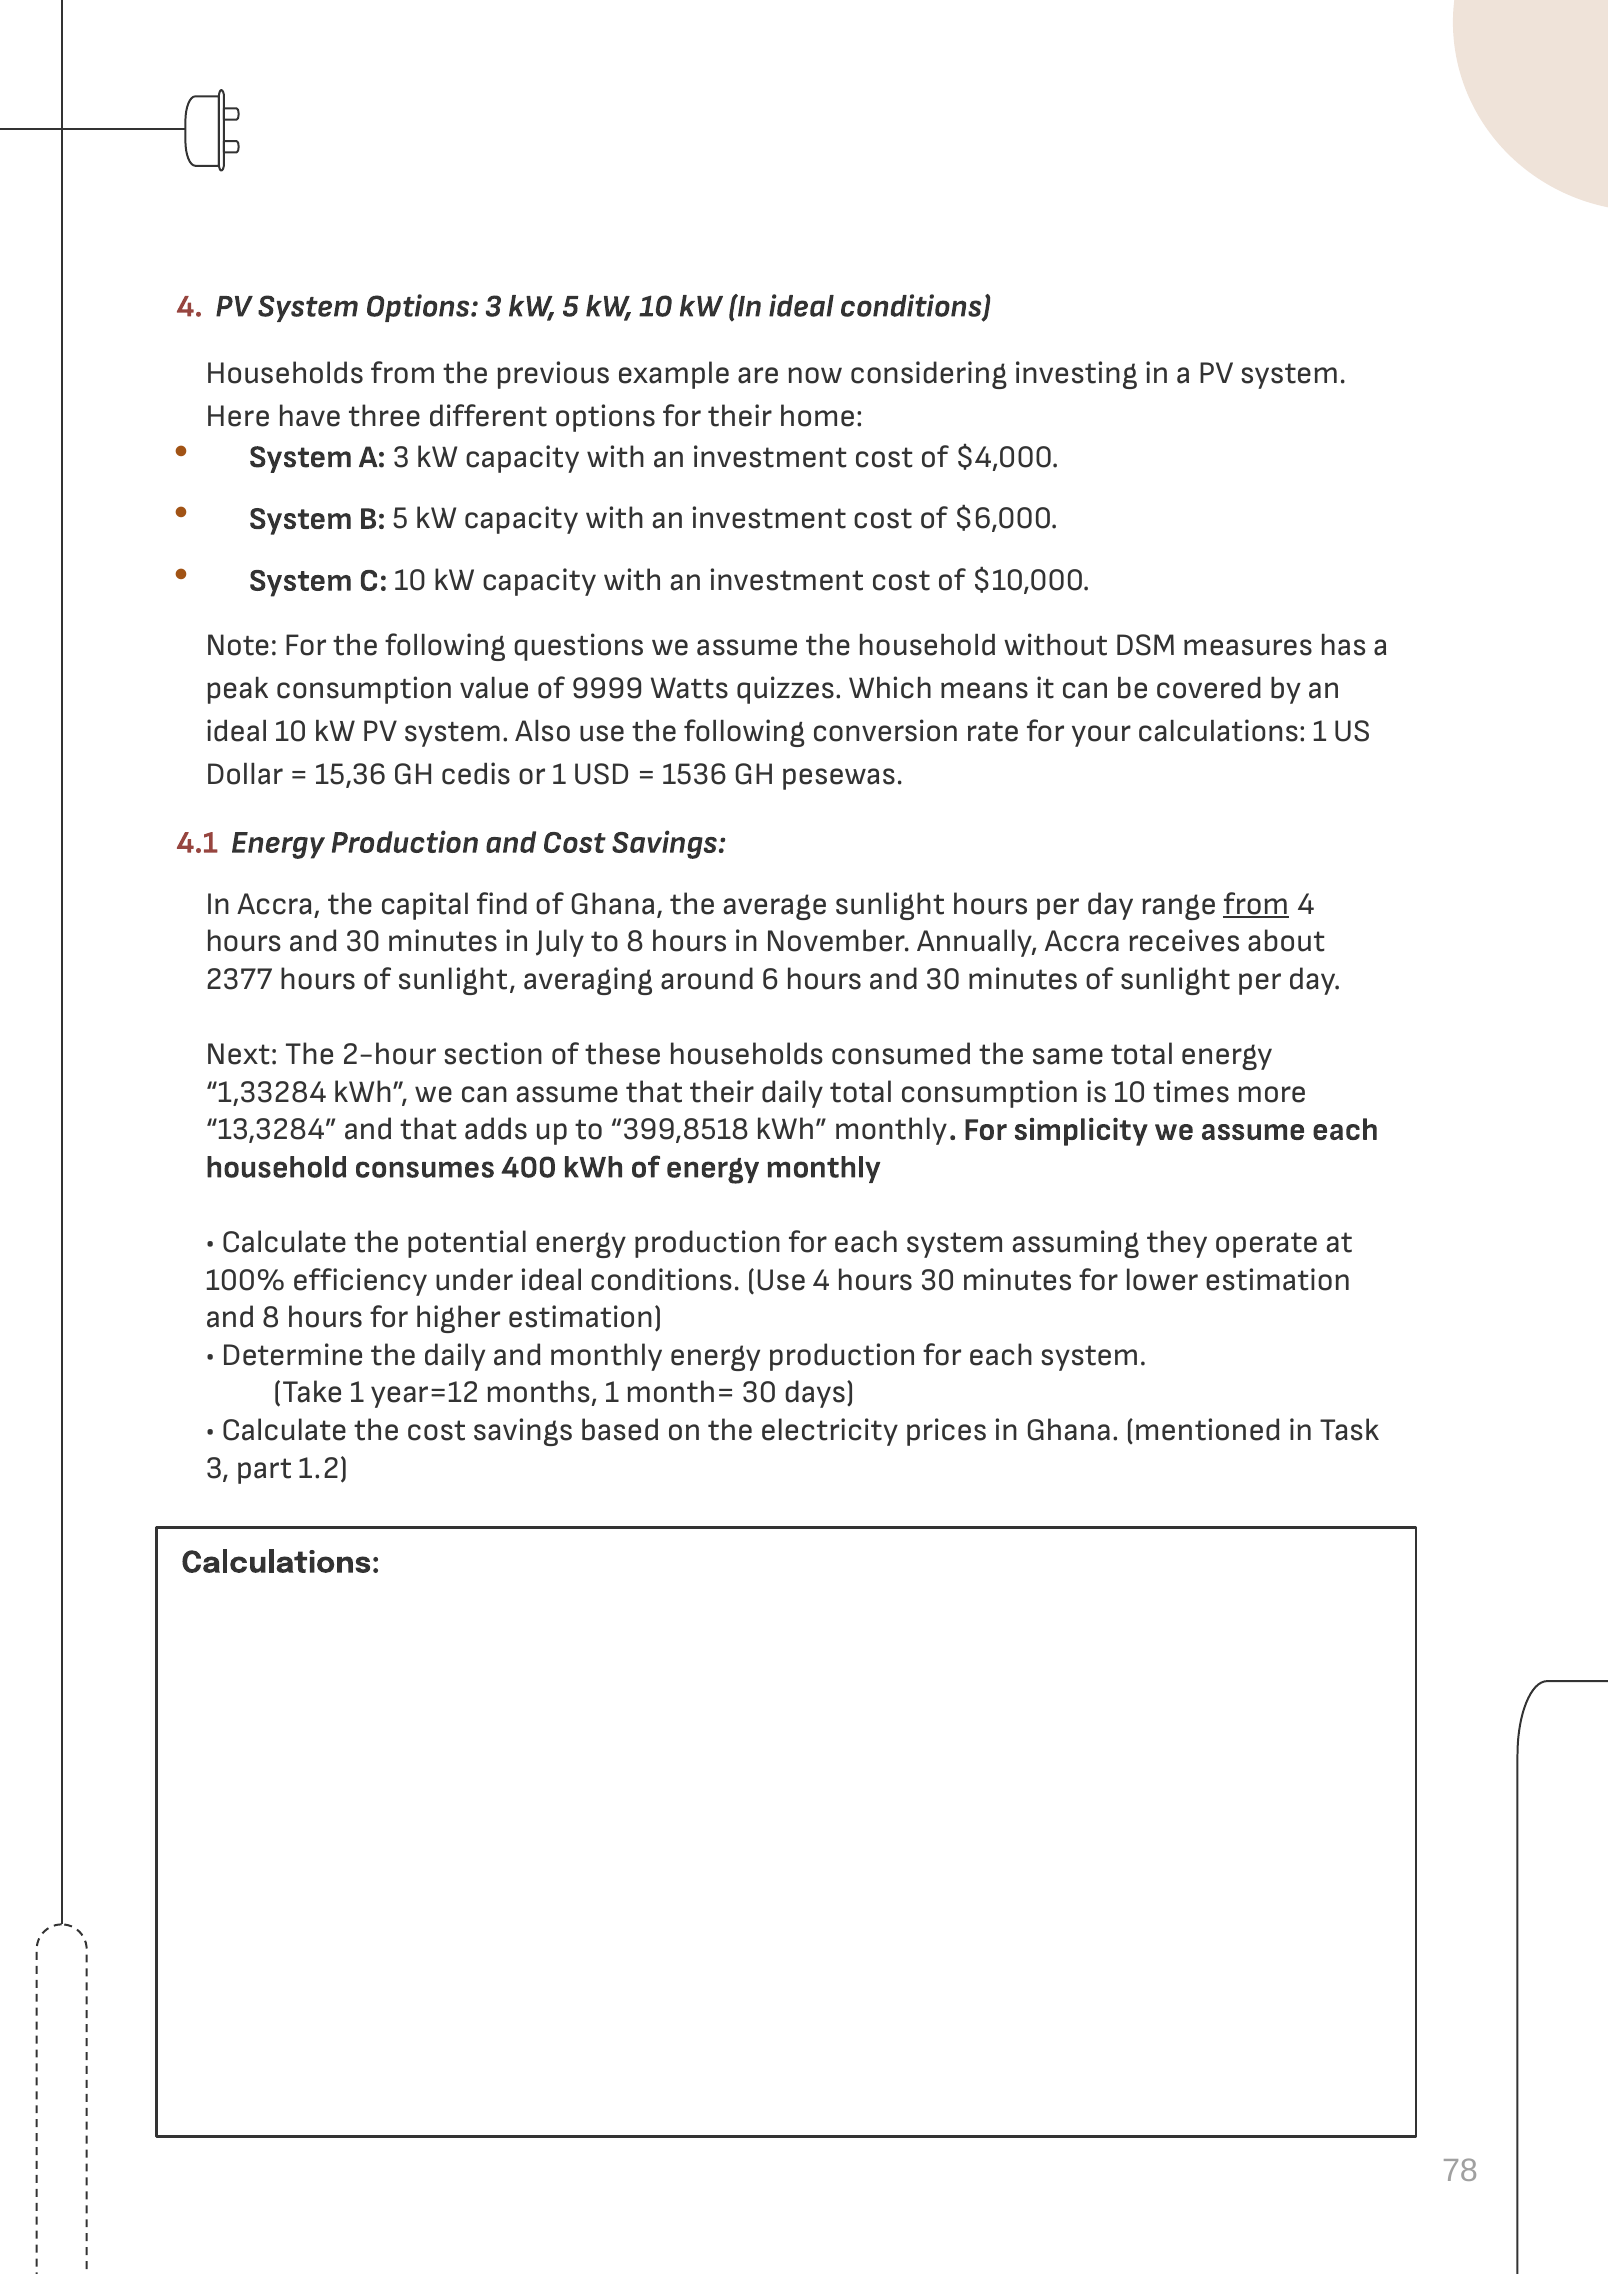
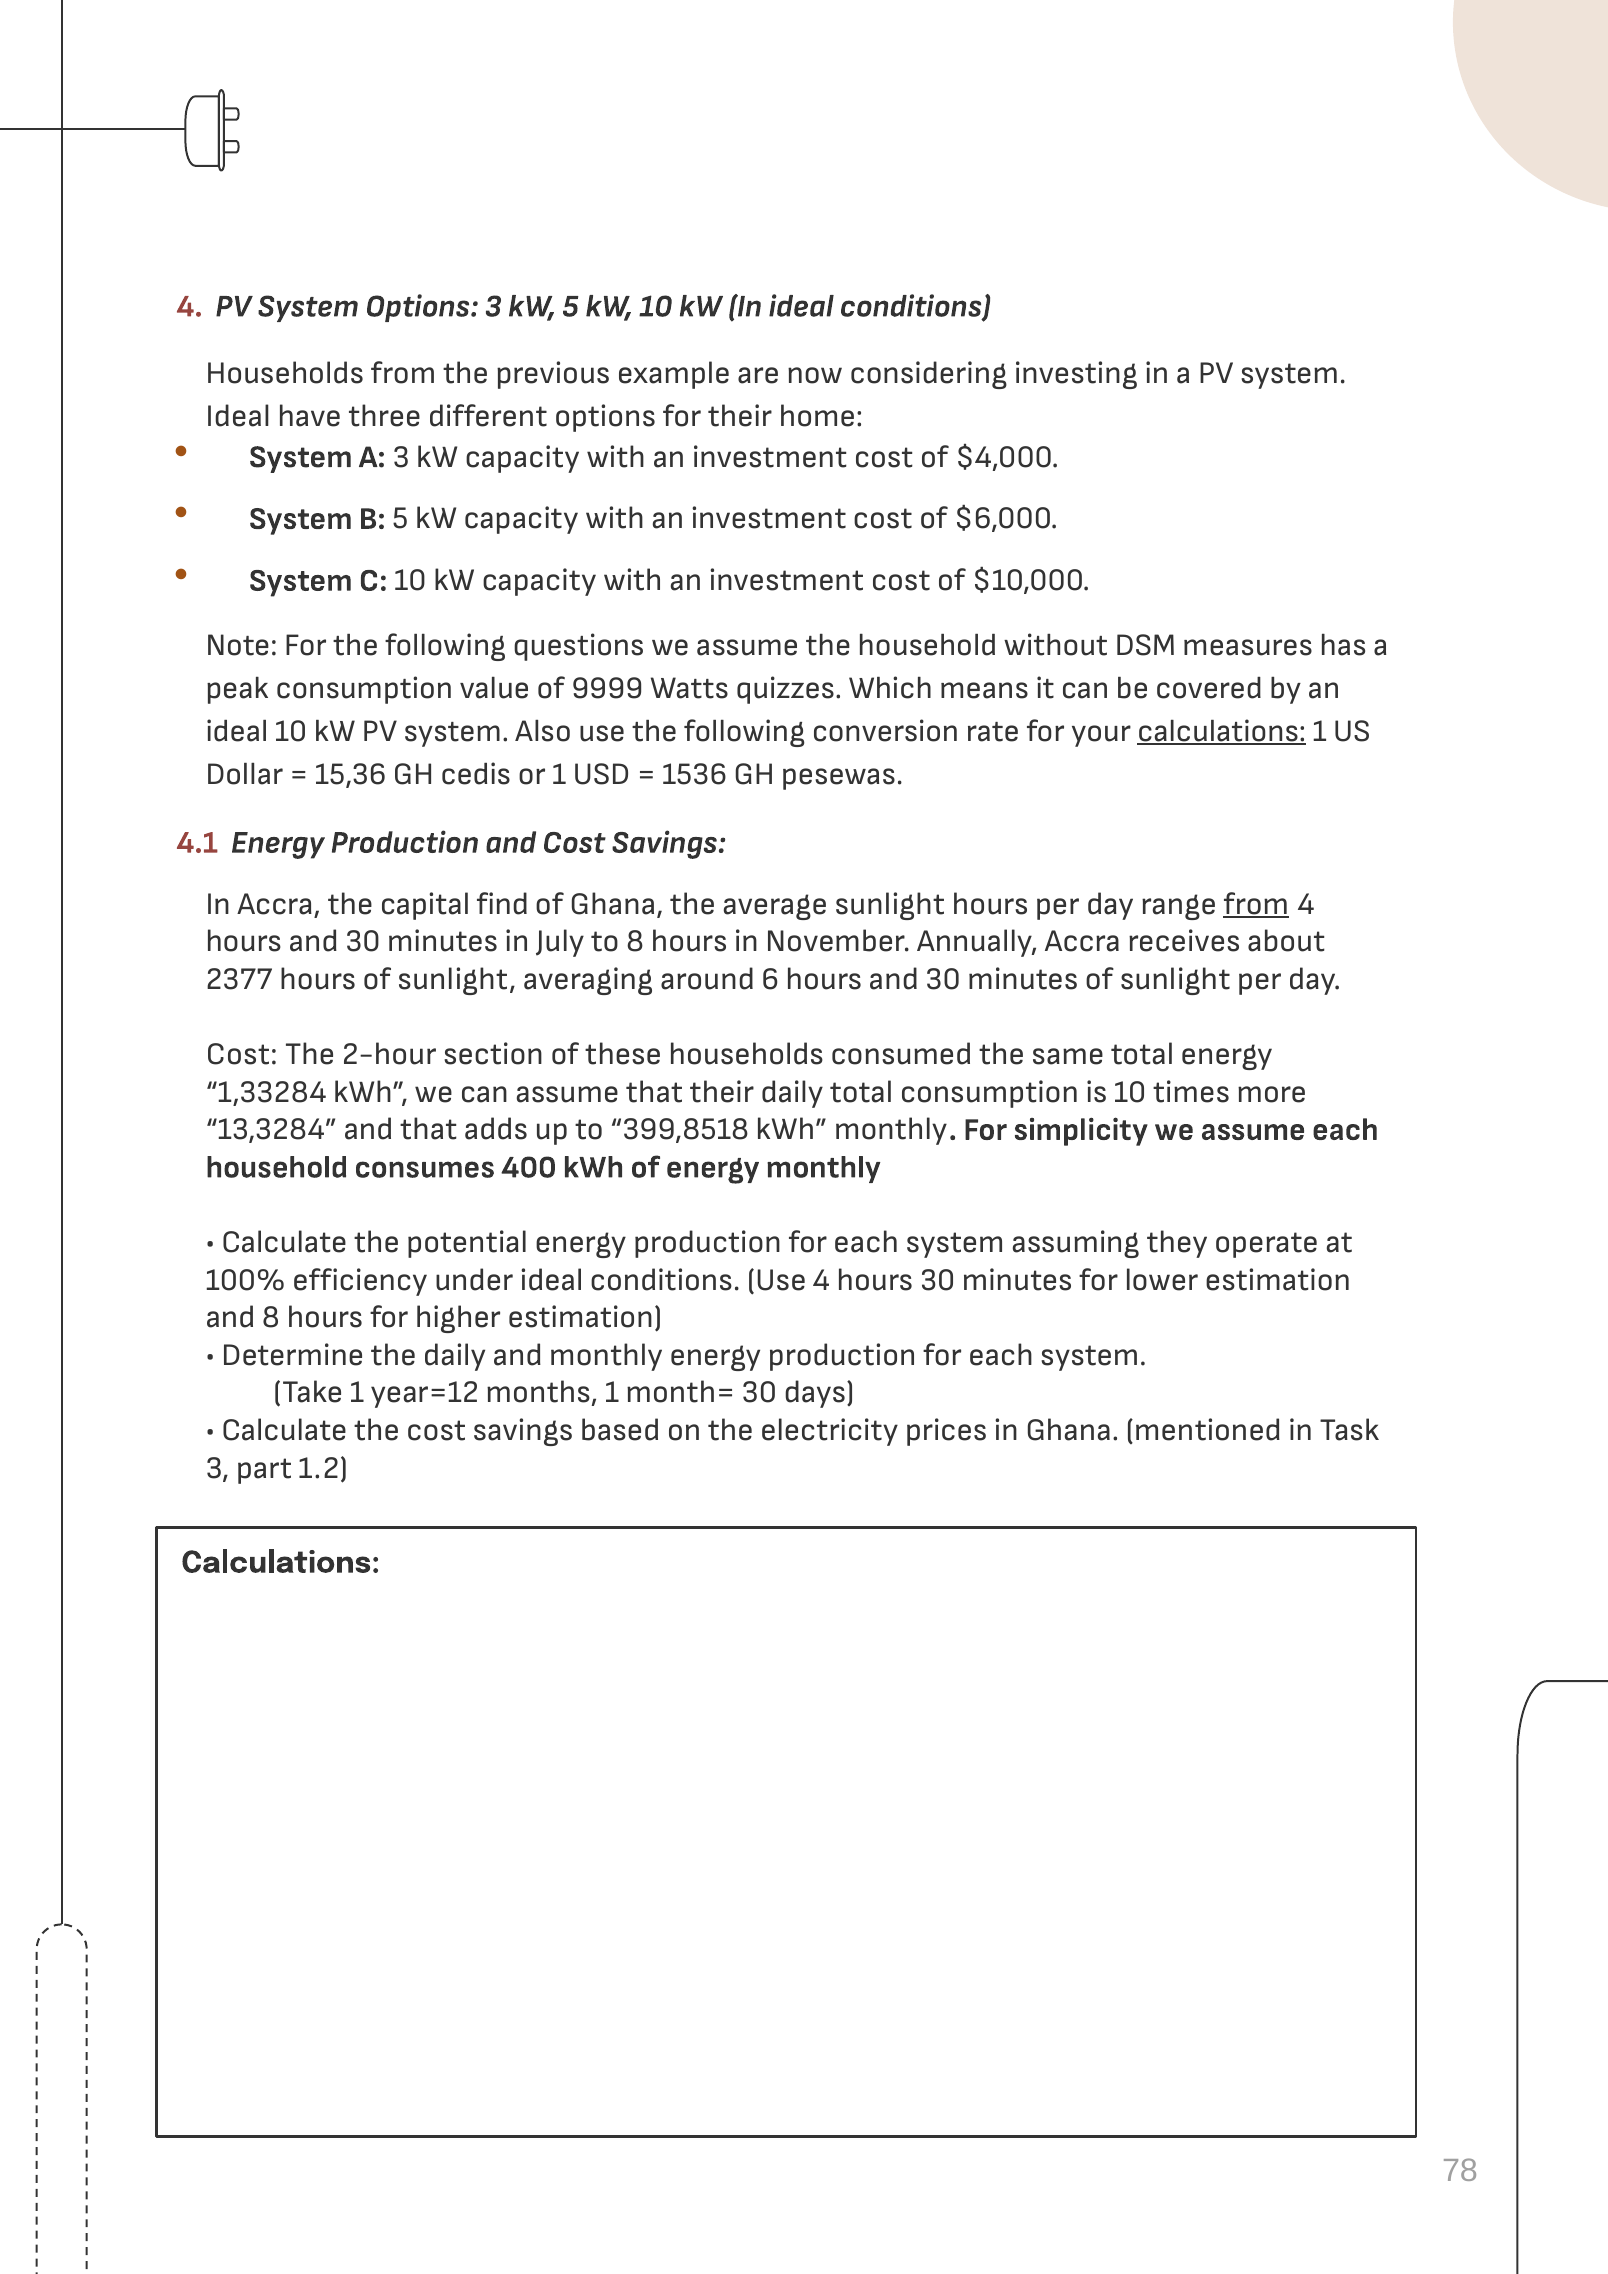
Here: Here -> Ideal (238, 417)
calculations underline: none -> present (1222, 731)
Next: Next -> Cost (242, 1054)
